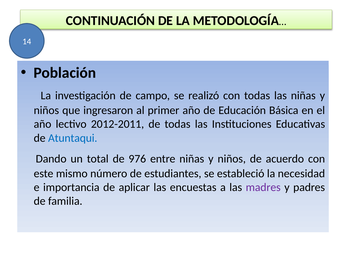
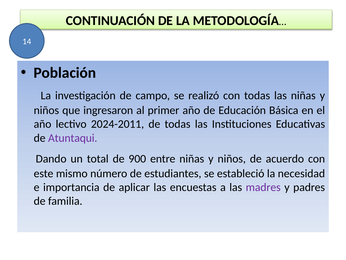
2012-2011: 2012-2011 -> 2024-2011 (118, 124)
Atuntaqui colour: blue -> purple (73, 138)
976: 976 -> 900 (137, 158)
